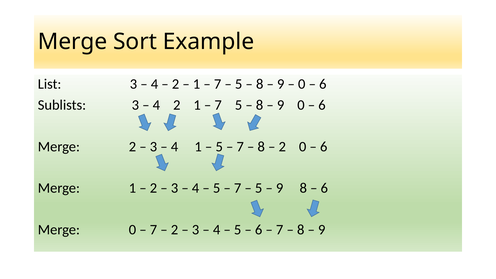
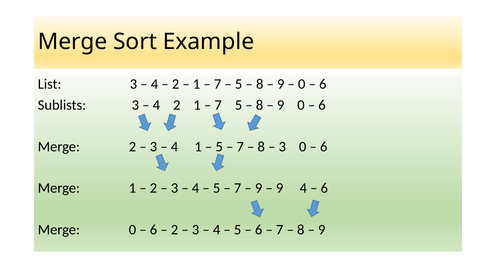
2: 2 -> 3 (282, 147)
5: 5 -> 9 (259, 188)
9 8: 8 -> 4 (303, 188)
7: 7 -> 6 (153, 230)
